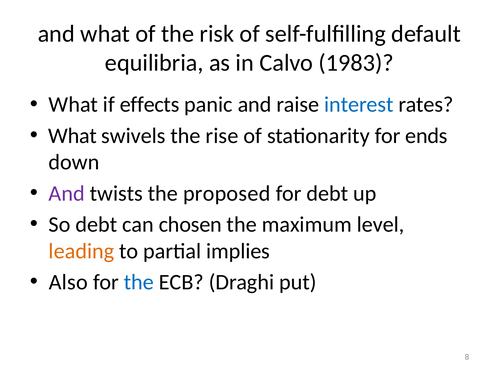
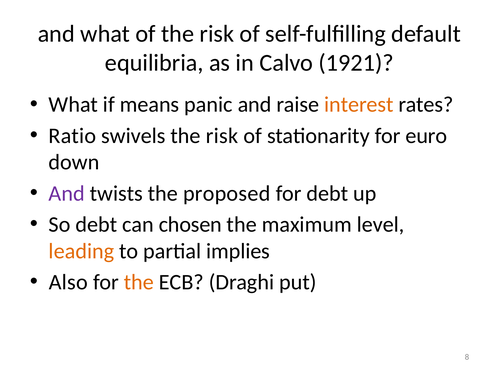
1983: 1983 -> 1921 (356, 63)
effects: effects -> means (150, 105)
interest colour: blue -> orange (359, 105)
What: What -> Ratio (72, 136)
swivels the rise: rise -> risk (222, 136)
ends: ends -> euro (426, 136)
the colour: blue -> orange (139, 282)
